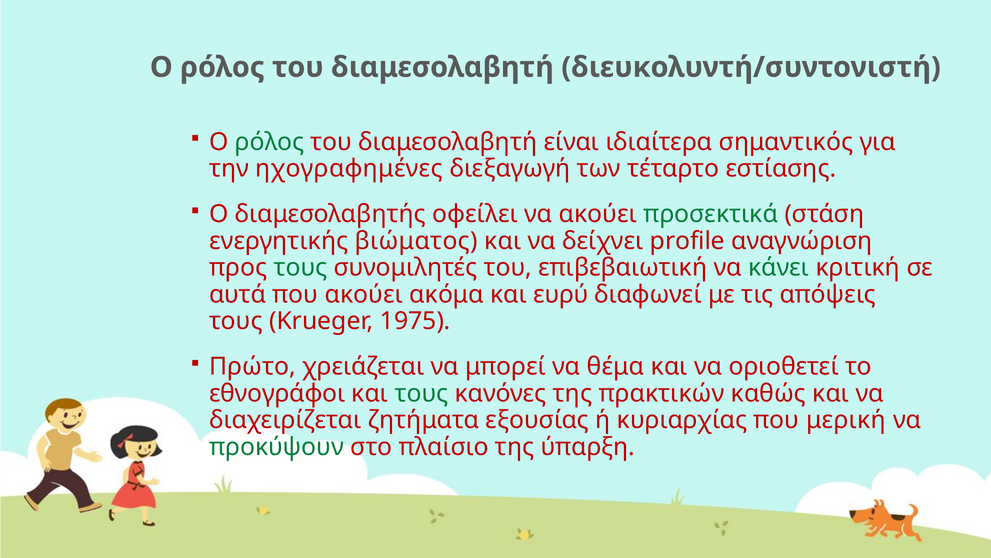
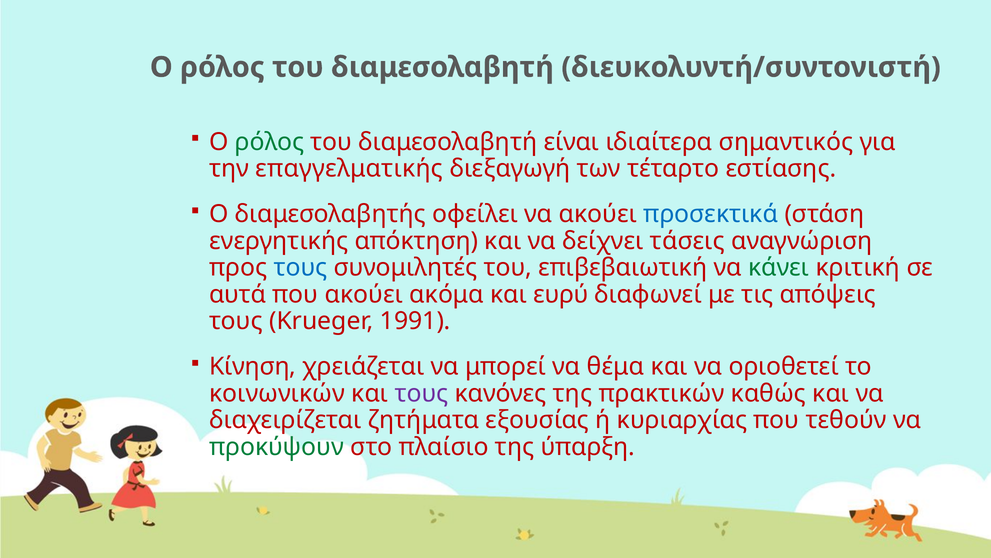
ηχογραφημένες: ηχογραφημένες -> επαγγελματικής (349, 169)
προσεκτικά colour: green -> blue (711, 214)
βιώματος: βιώματος -> απόκτηση (416, 241)
profile: profile -> τάσεις (687, 241)
τους colour: green -> blue (301, 267)
1975: 1975 -> 1991 (415, 321)
Πρώτο: Πρώτο -> Κίνηση (253, 366)
εθνογράφοι: εθνογράφοι -> κοινωνικών (277, 393)
τους colour: green -> purple (421, 393)
μερική: μερική -> τεθούν (846, 420)
